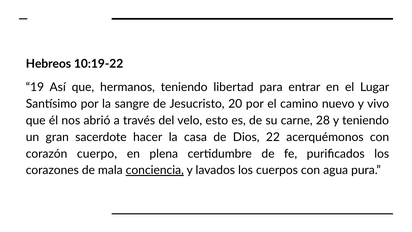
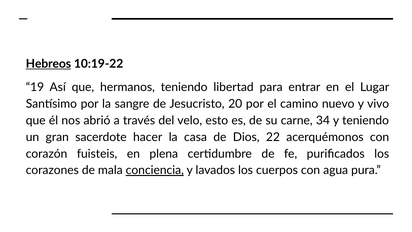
Hebreos underline: none -> present (48, 64)
28: 28 -> 34 (323, 120)
cuerpo: cuerpo -> fuisteis (97, 154)
